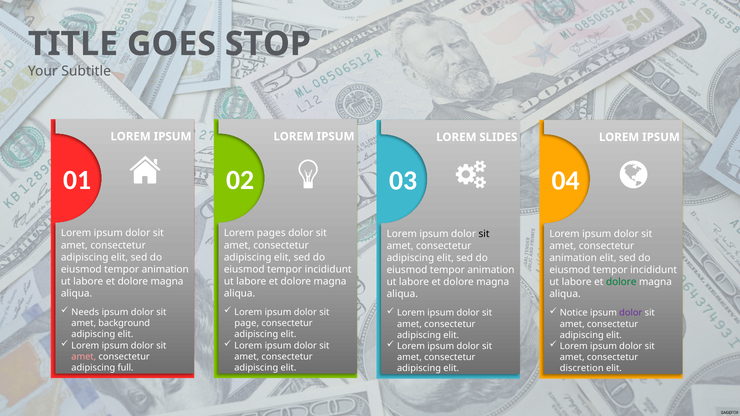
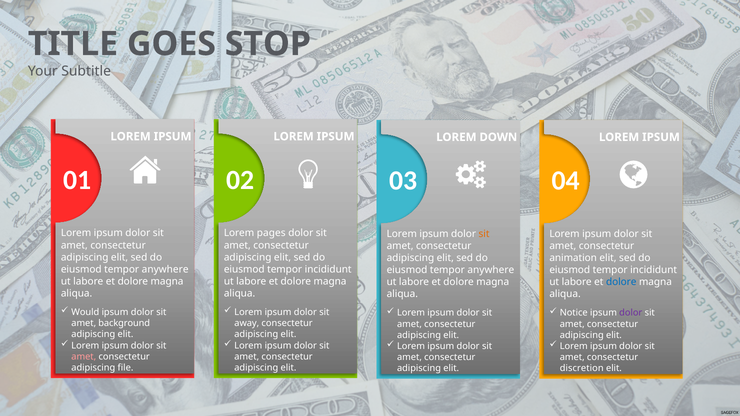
SLIDES: SLIDES -> DOWN (498, 137)
sit colour: black -> orange (484, 234)
animation: animation -> anywhere (165, 269)
animation: animation -> anywhere (491, 270)
dolore colour: green -> blue (621, 282)
Needs: Needs -> Would (85, 312)
page: page -> away (247, 324)
full: full -> file (125, 368)
